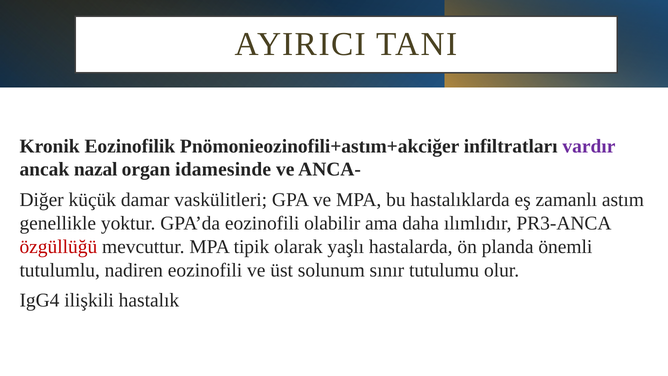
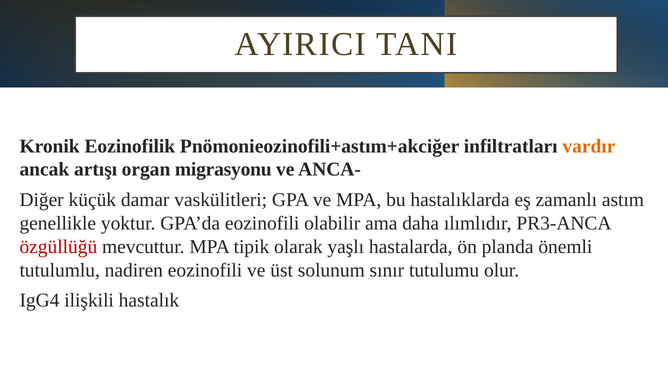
vardır colour: purple -> orange (589, 146)
nazal: nazal -> artışı (96, 169)
idamesinde: idamesinde -> migrasyonu (223, 169)
